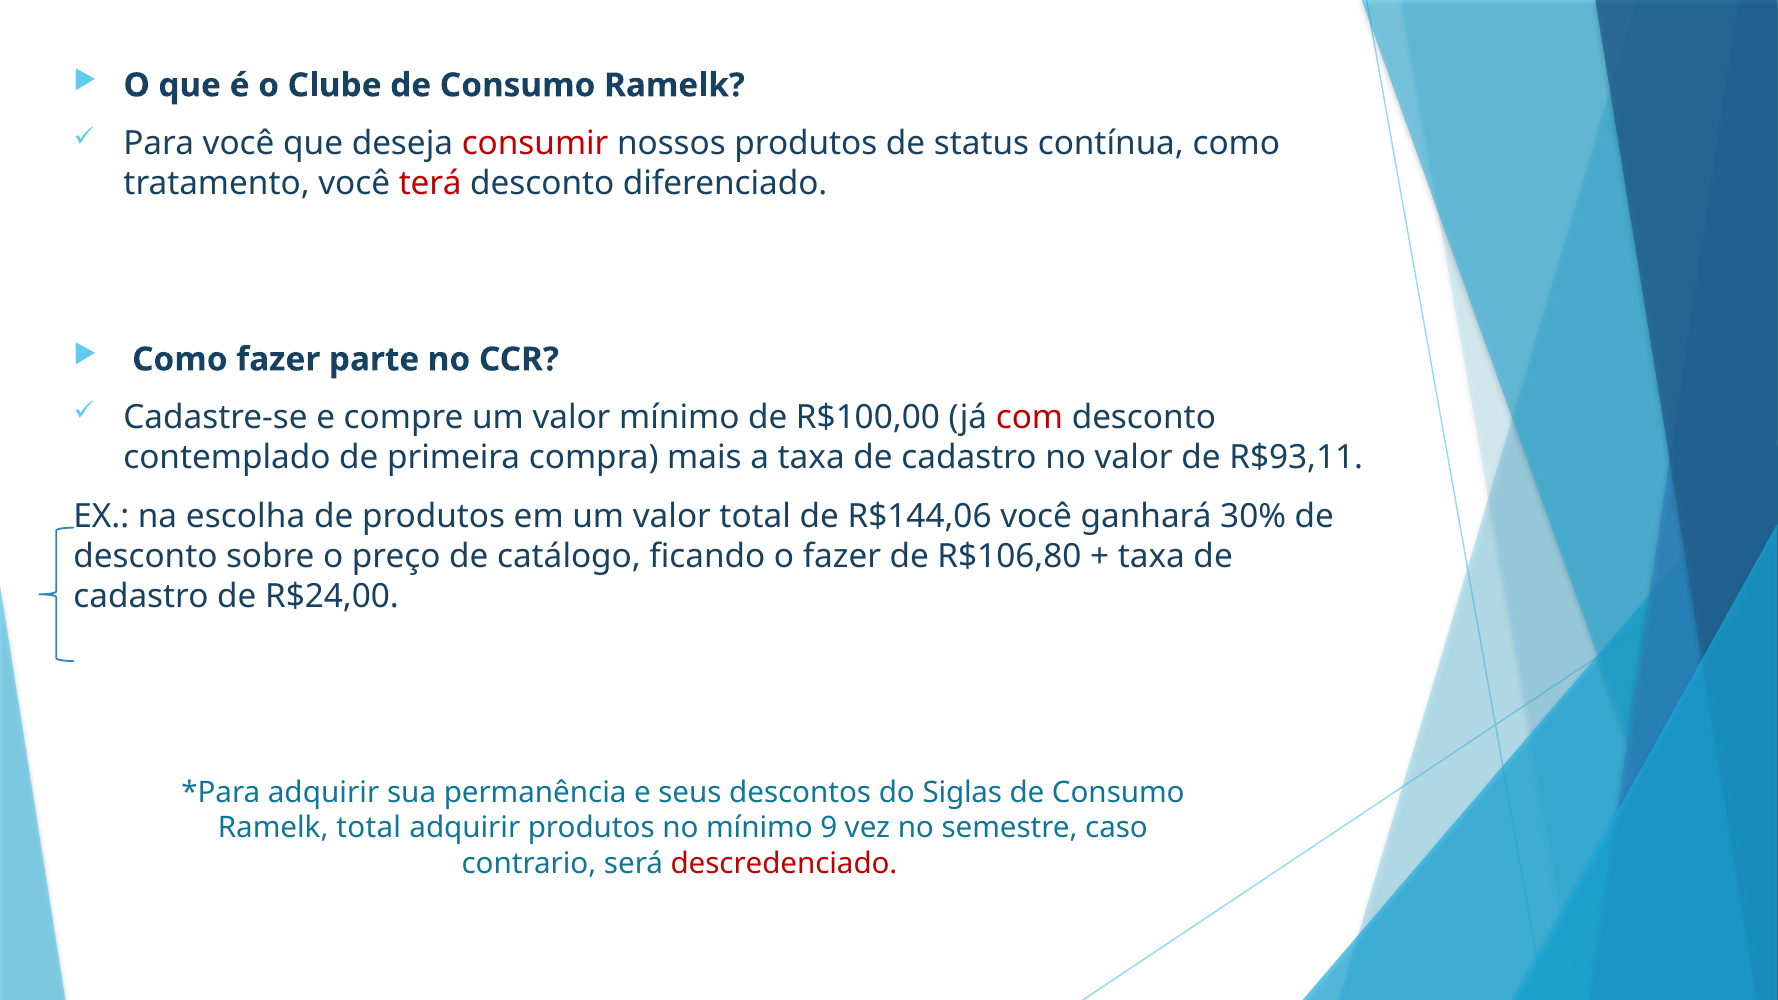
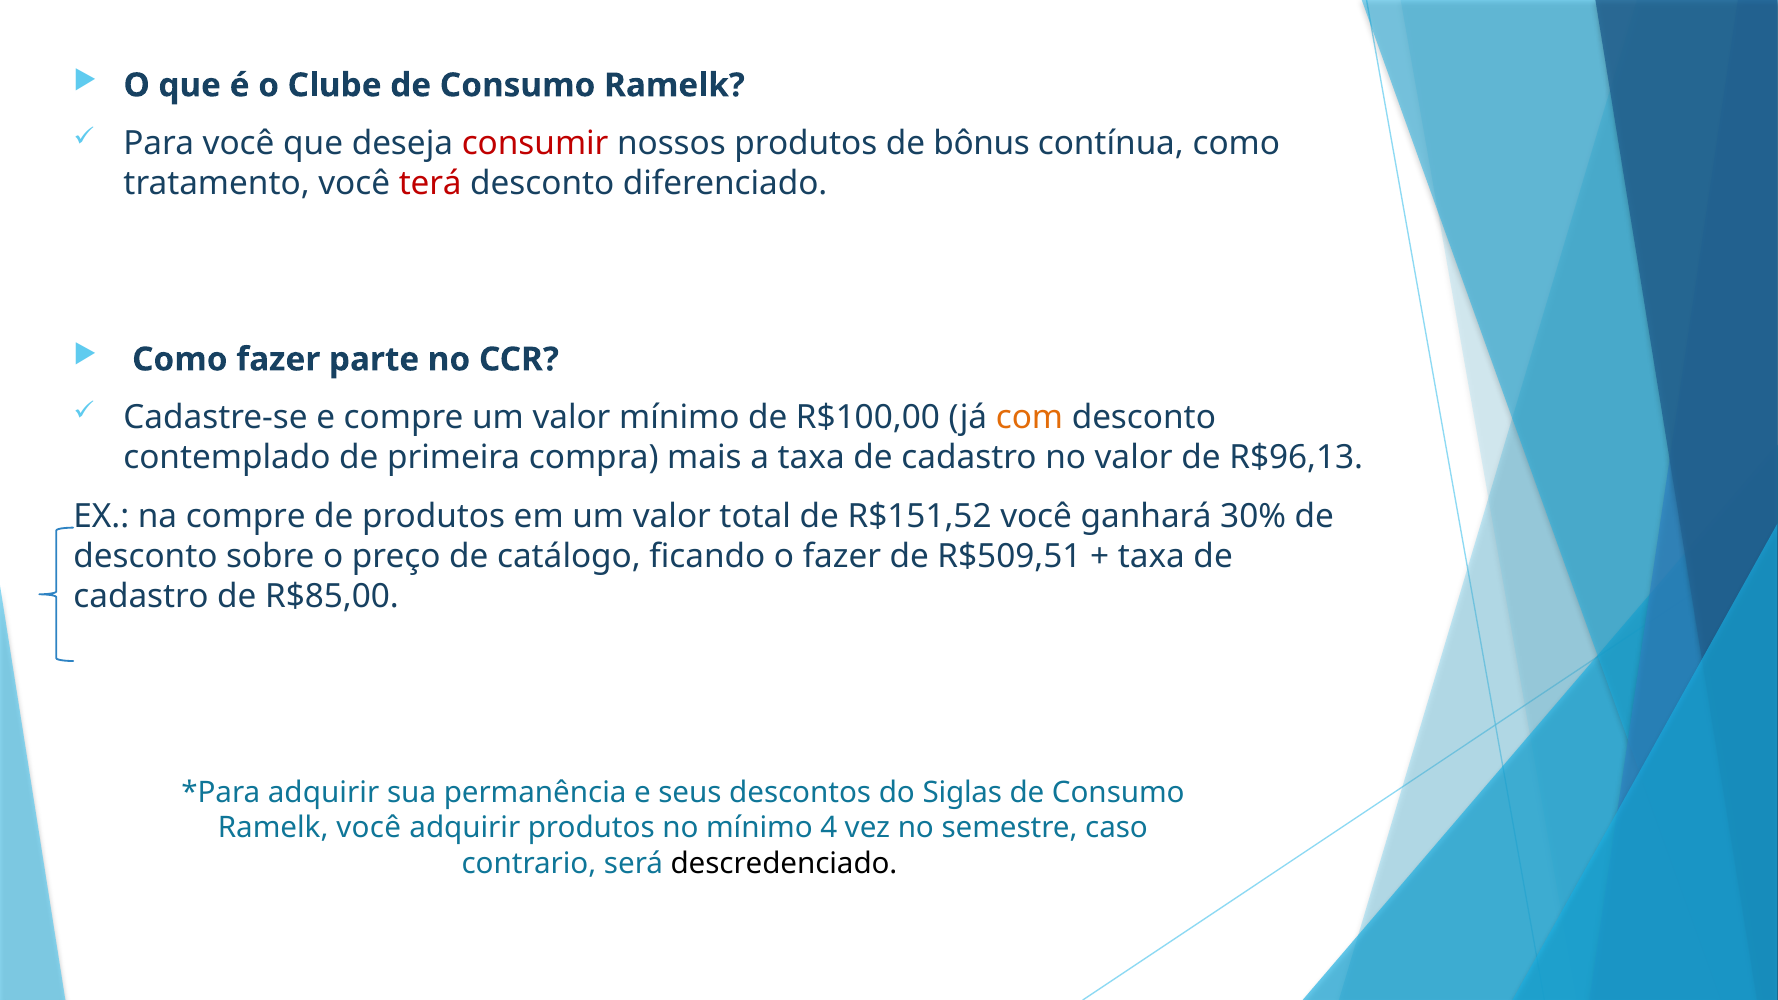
status: status -> bônus (982, 144)
com colour: red -> orange (1029, 418)
R$93,11: R$93,11 -> R$96,13 (1296, 458)
na escolha: escolha -> compre (246, 517)
R$144,06: R$144,06 -> R$151,52 (920, 517)
R$106,80: R$106,80 -> R$509,51 (1009, 557)
R$24,00: R$24,00 -> R$85,00 (332, 597)
Ramelk total: total -> você (369, 828)
9: 9 -> 4 (829, 828)
descredenciado colour: red -> black (784, 864)
